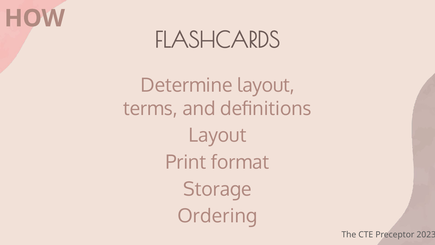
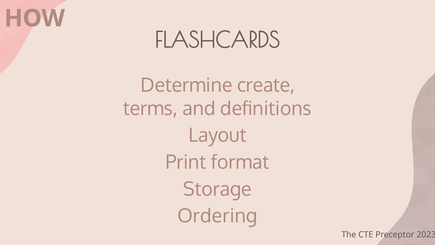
Determine layout: layout -> create (266, 85)
